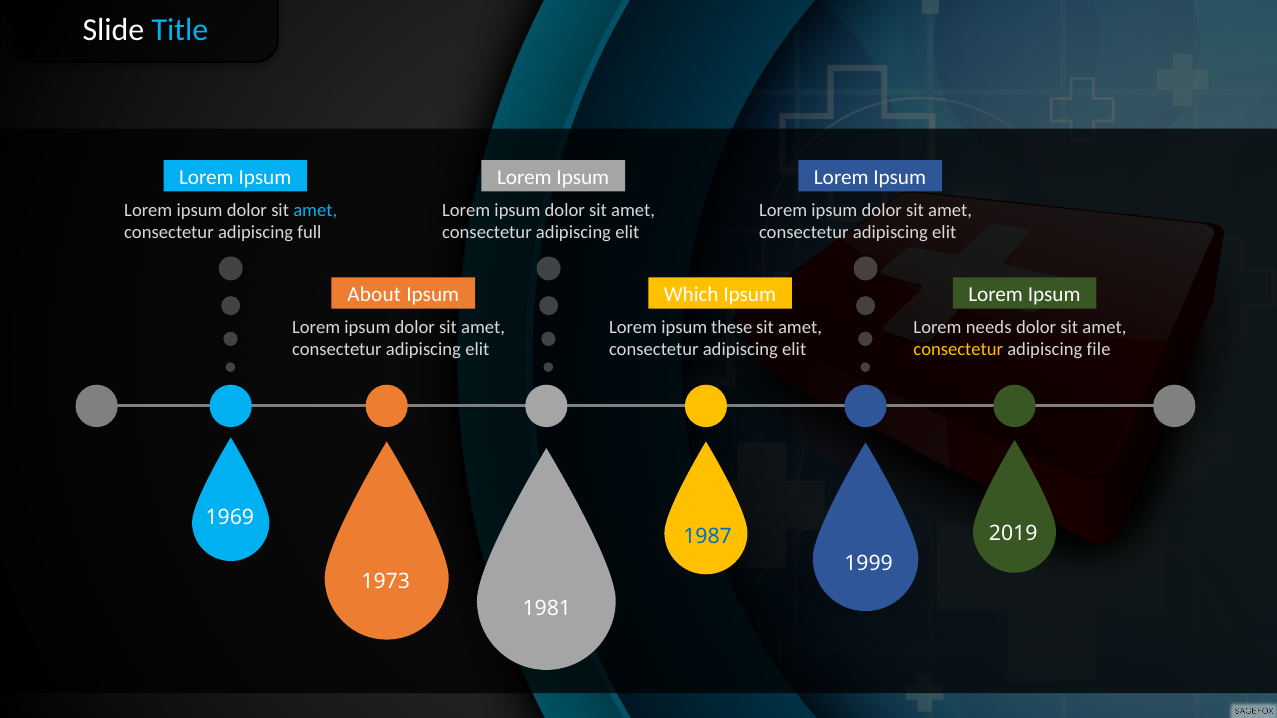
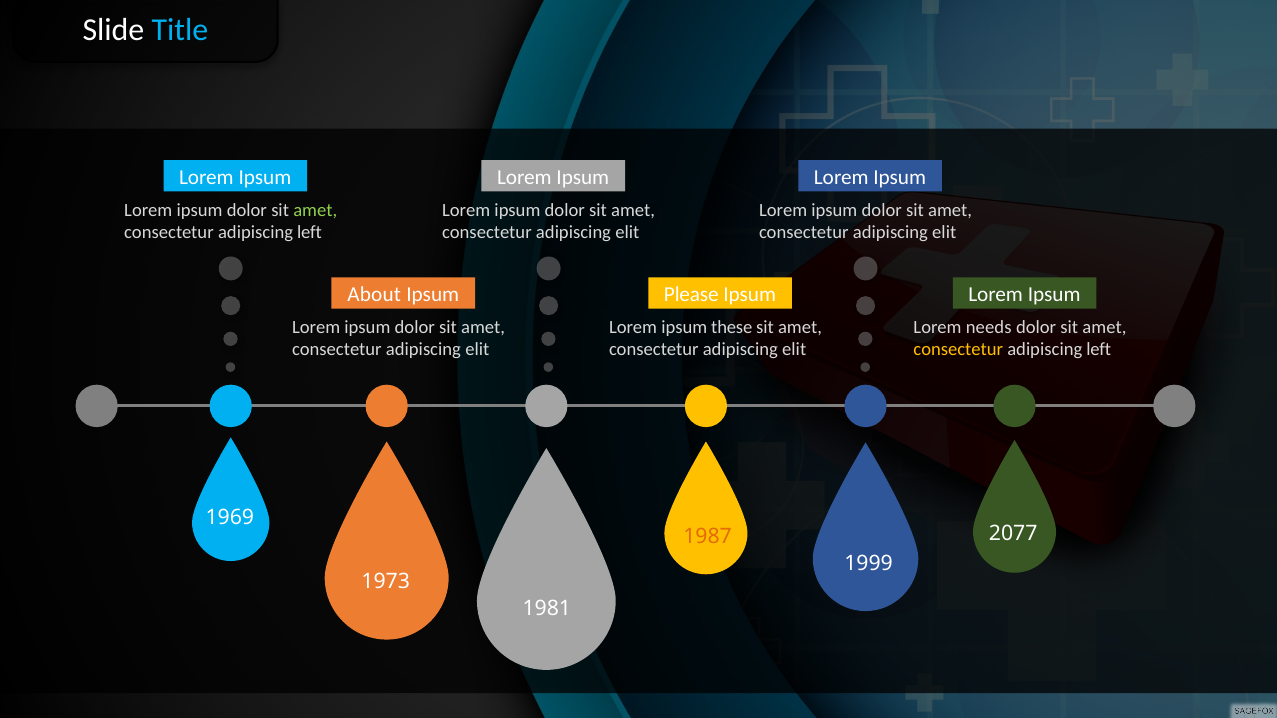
amet colour: light blue -> light green (315, 210)
full: full -> left (310, 233)
Which: Which -> Please (691, 295)
file: file -> left (1099, 350)
2019: 2019 -> 2077 (1013, 533)
1987 colour: blue -> orange (708, 537)
